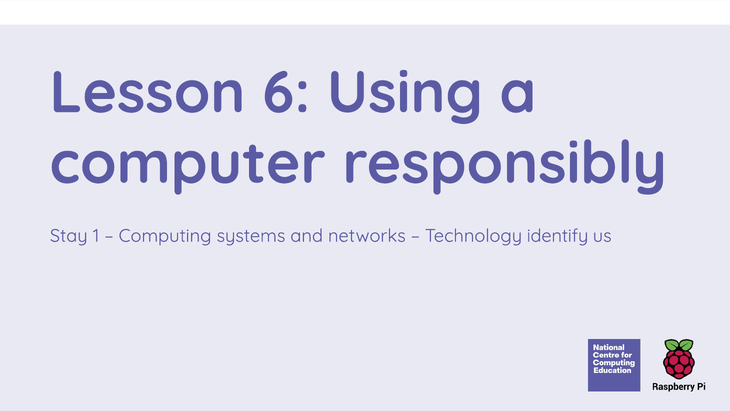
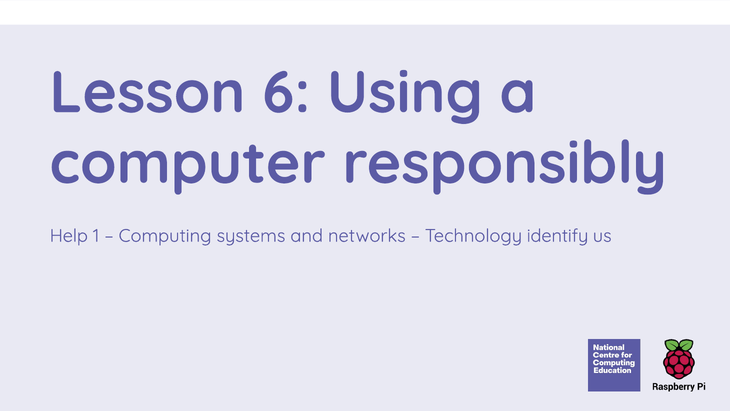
Stay: Stay -> Help (69, 236)
